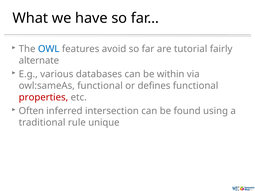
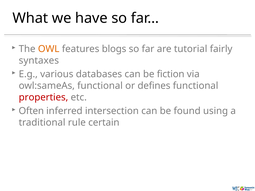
OWL colour: blue -> orange (49, 49)
avoid: avoid -> blogs (114, 49)
alternate: alternate -> syntaxes (39, 61)
within: within -> fiction (171, 74)
unique: unique -> certain (104, 123)
